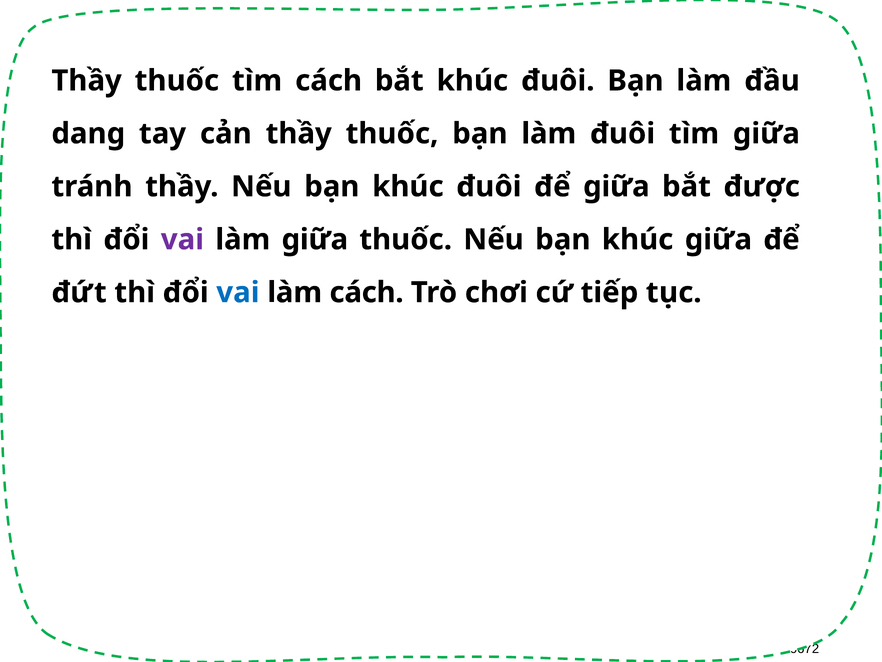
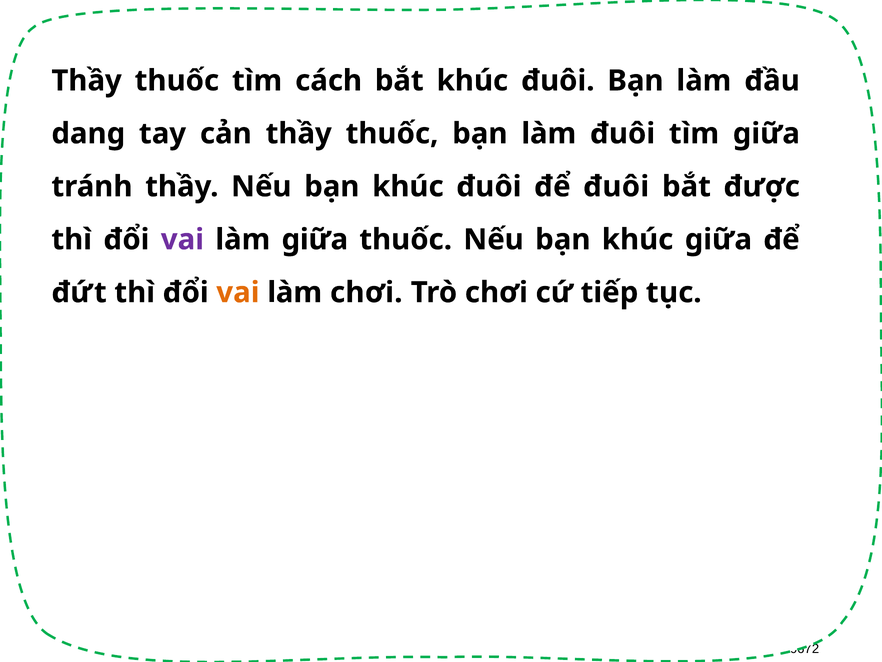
để giữa: giữa -> đuôi (616, 186)
vai colour: blue -> orange (238, 292)
làm cách: cách -> chơi (366, 292)
